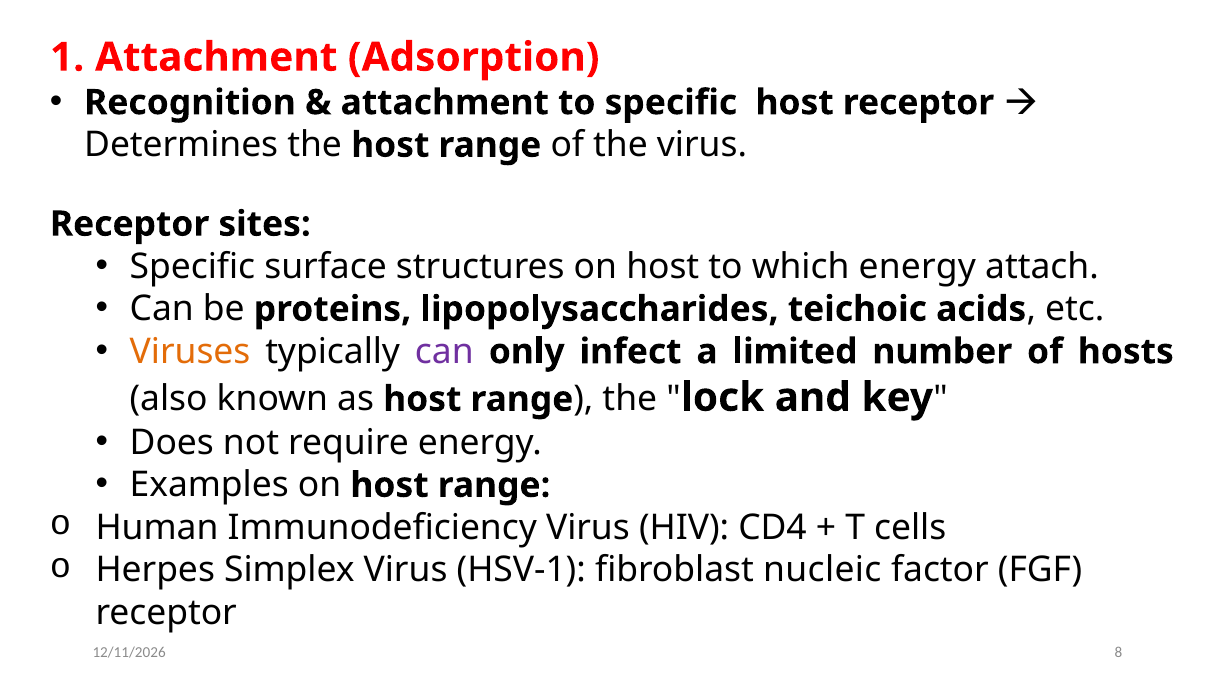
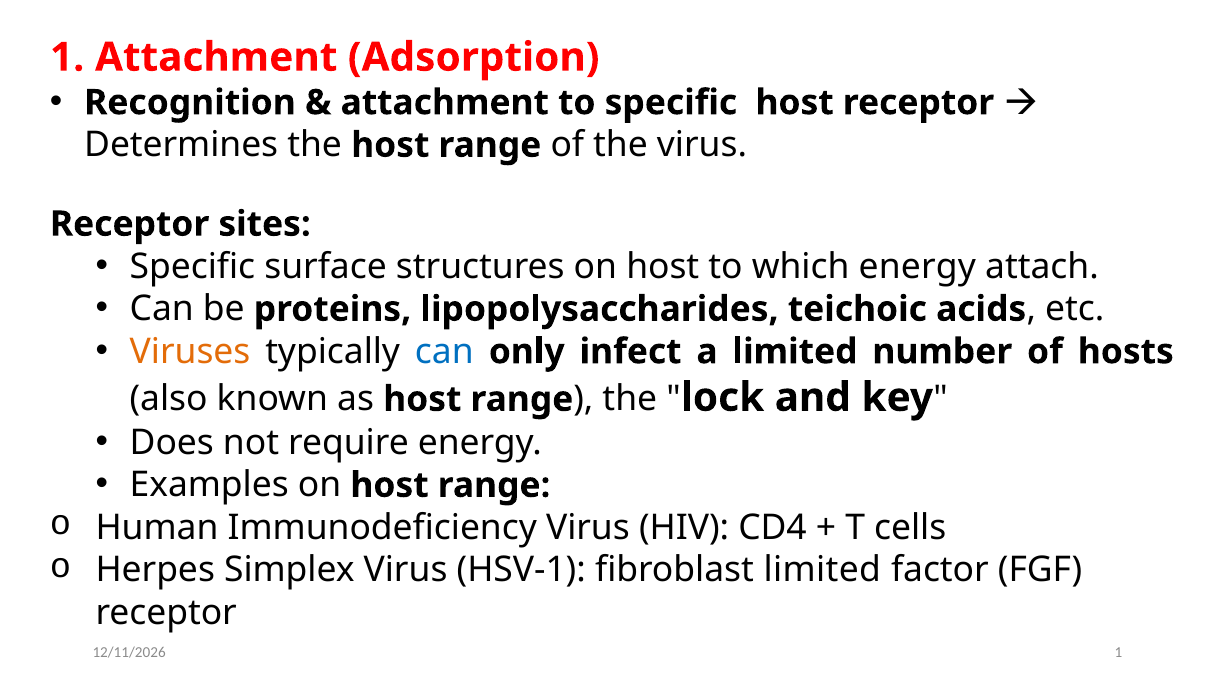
can colour: purple -> blue (444, 352)
fibroblast nucleic: nucleic -> limited (822, 571)
8: 8 -> 1 (1119, 653)
